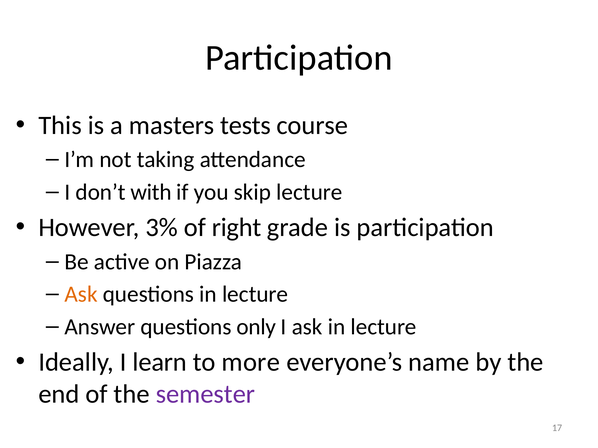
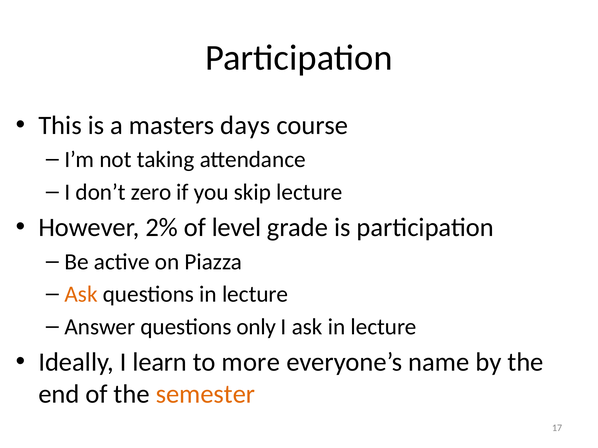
tests: tests -> days (245, 125)
with: with -> zero (151, 192)
3%: 3% -> 2% (162, 228)
right: right -> level (237, 228)
semester colour: purple -> orange (205, 394)
